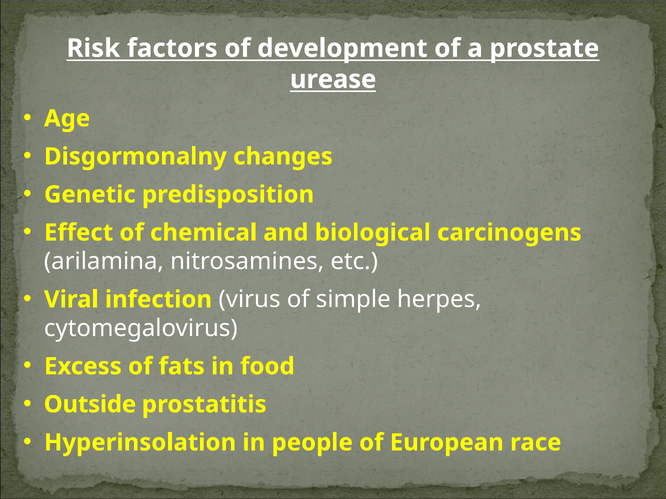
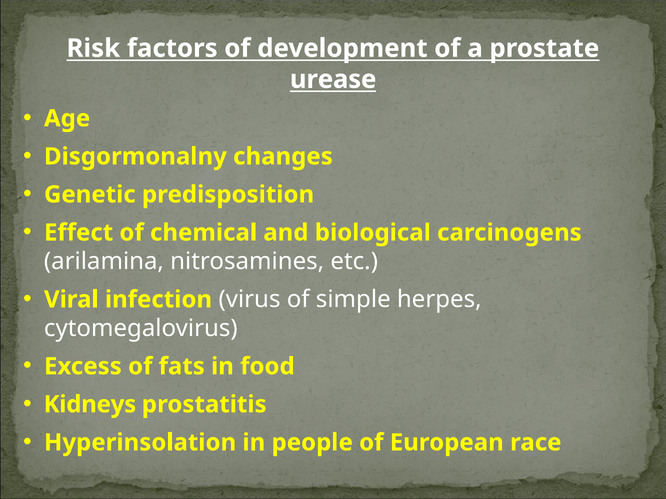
Outside: Outside -> Kidneys (90, 405)
